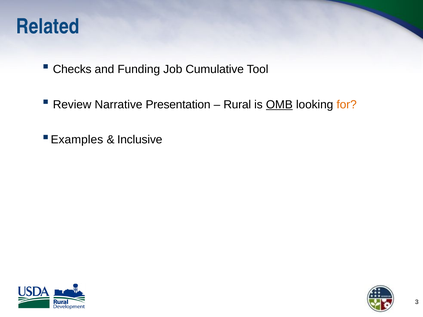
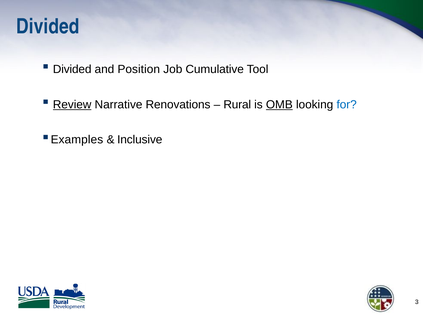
Related: Related -> Divided (48, 26)
Checks: Checks -> Divided (72, 69)
Funding: Funding -> Position (139, 69)
Review underline: none -> present (72, 105)
Presentation: Presentation -> Renovations (178, 105)
for colour: orange -> blue (347, 105)
